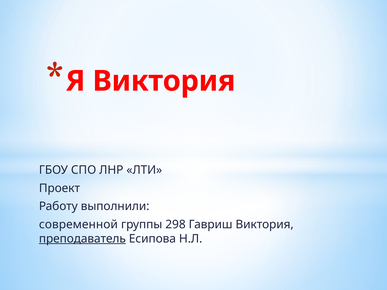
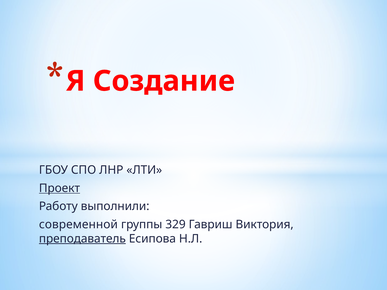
Я Виктория: Виктория -> Создание (164, 81)
Проект underline: none -> present (59, 188)
298: 298 -> 329 (176, 225)
